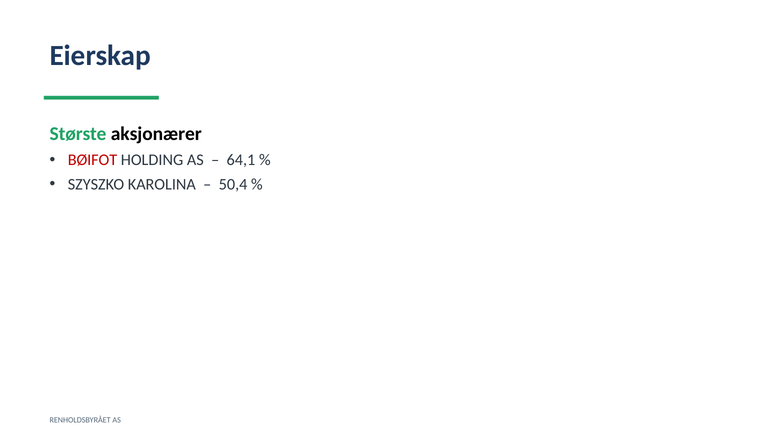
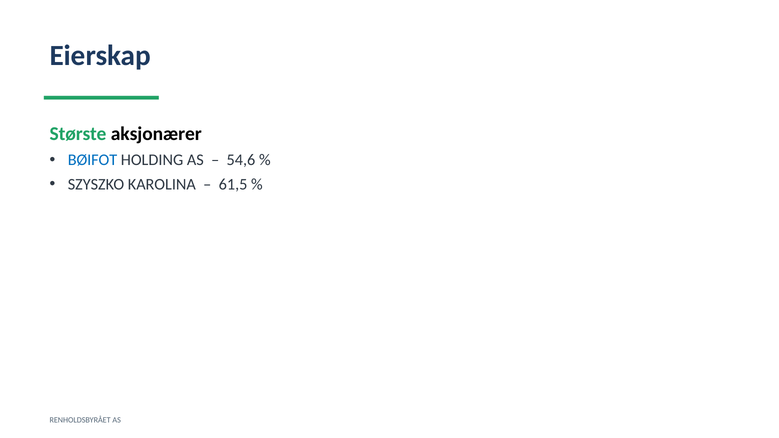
BØIFOT colour: red -> blue (93, 160)
64,1: 64,1 -> 54,6 (241, 160)
50,4: 50,4 -> 61,5 (233, 185)
